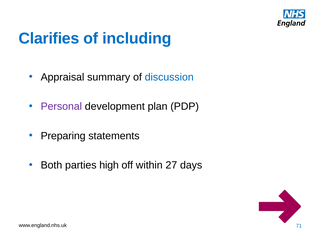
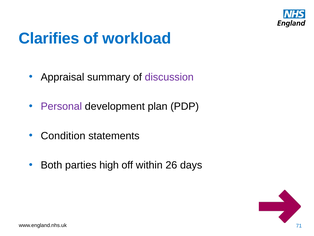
including: including -> workload (137, 38)
discussion colour: blue -> purple (169, 77)
Preparing: Preparing -> Condition (63, 136)
27: 27 -> 26 (171, 165)
